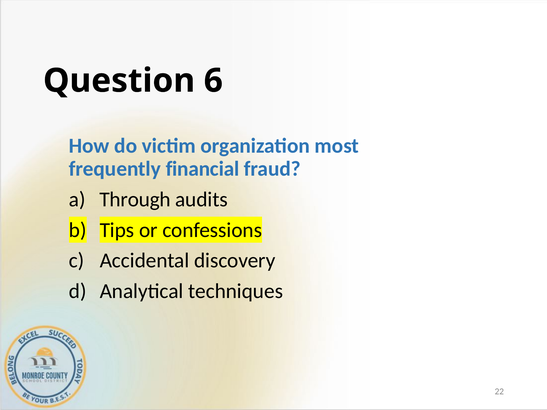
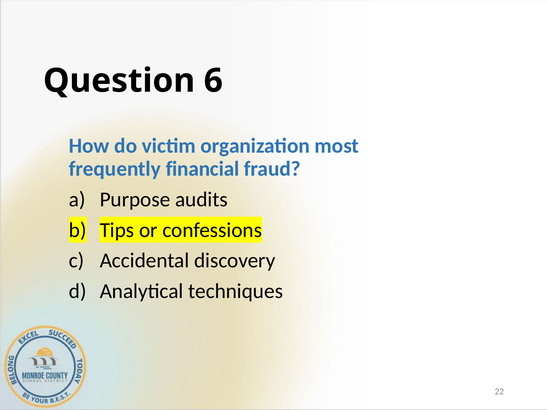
Through: Through -> Purpose (135, 200)
